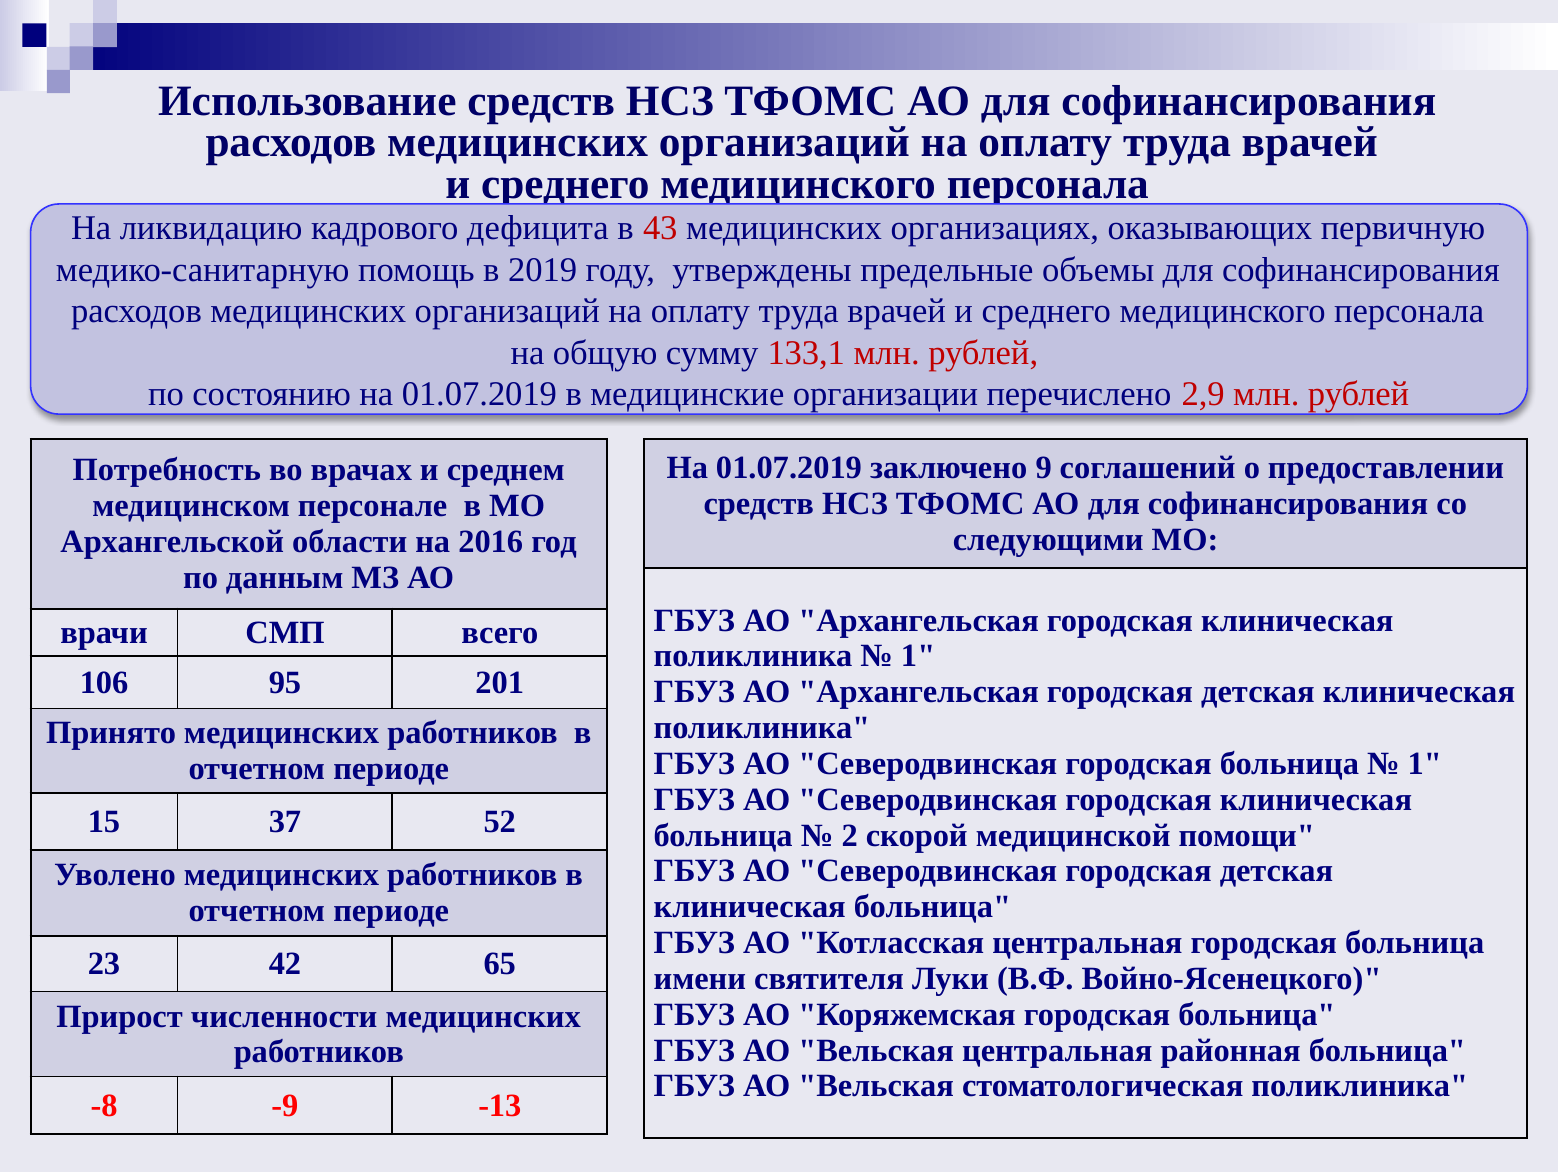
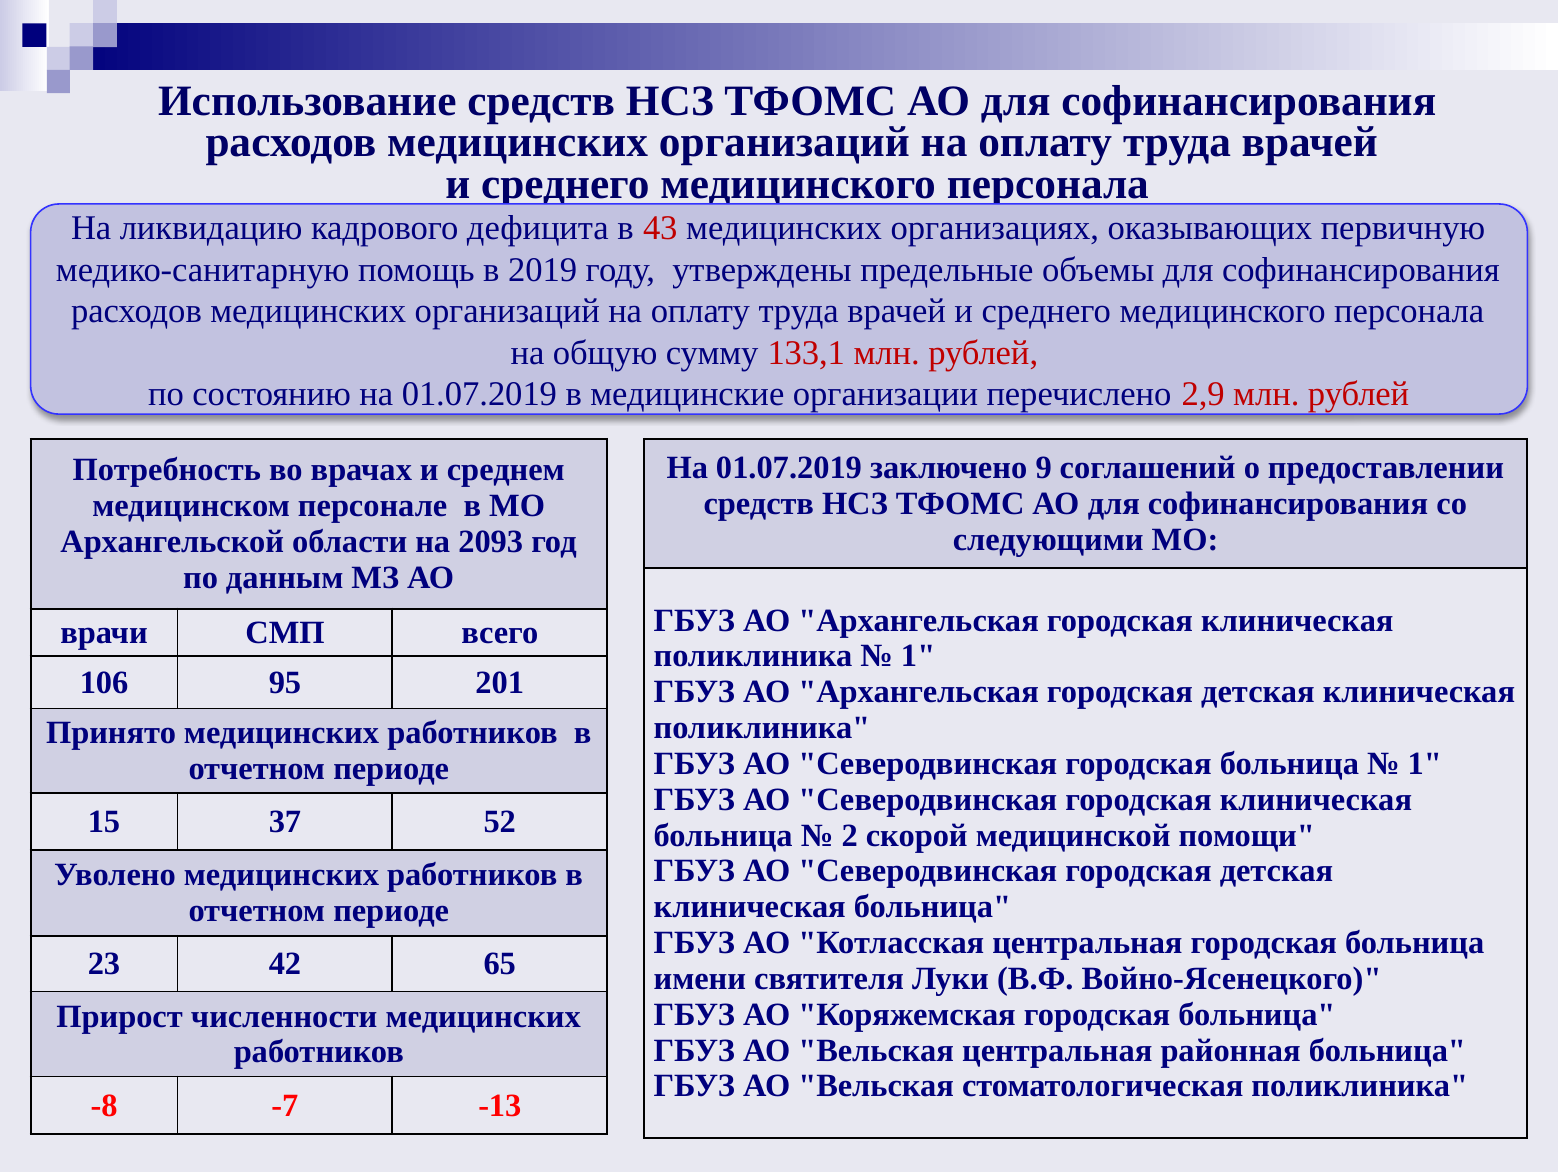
2016: 2016 -> 2093 (491, 542)
-9: -9 -> -7 (285, 1105)
